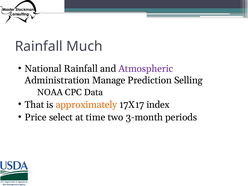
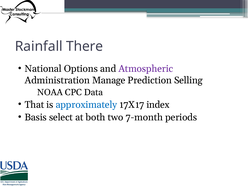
Much: Much -> There (85, 46)
National Rainfall: Rainfall -> Options (81, 69)
approximately colour: orange -> blue (86, 105)
Price: Price -> Basis (36, 117)
time: time -> both (96, 117)
3-month: 3-month -> 7-month (144, 117)
